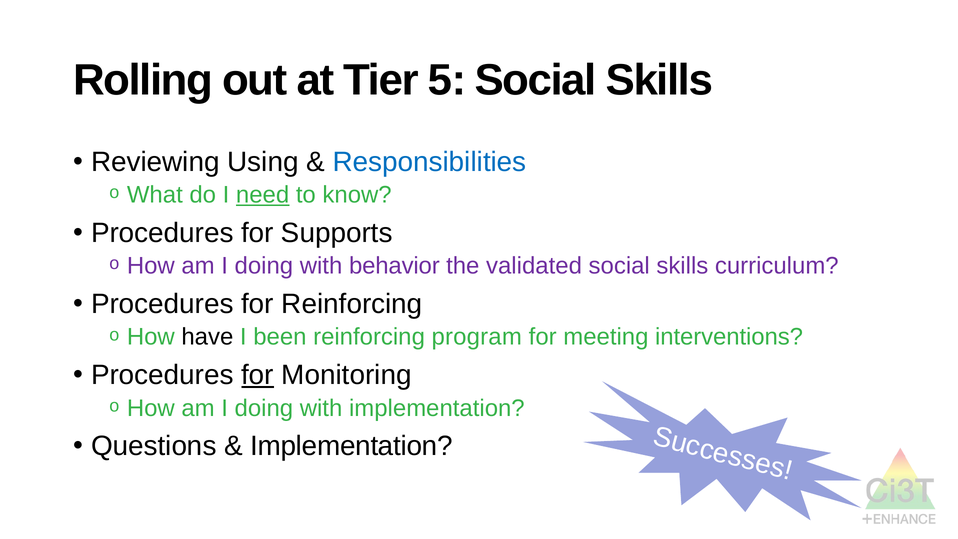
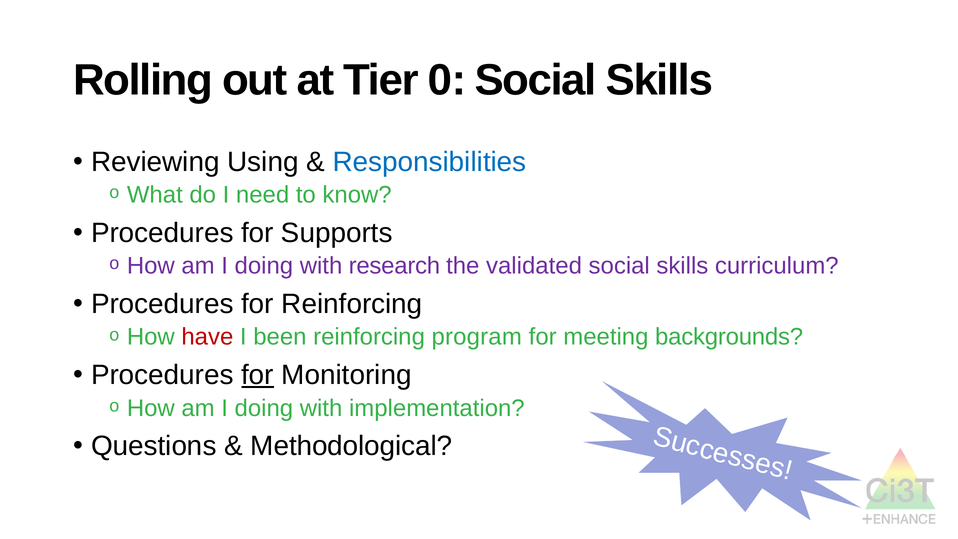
5: 5 -> 0 (447, 80)
need underline: present -> none (263, 195)
behavior: behavior -> research (394, 266)
have colour: black -> red (207, 337)
interventions: interventions -> backgrounds (729, 337)
Implementation: Implementation -> Methodological (351, 446)
